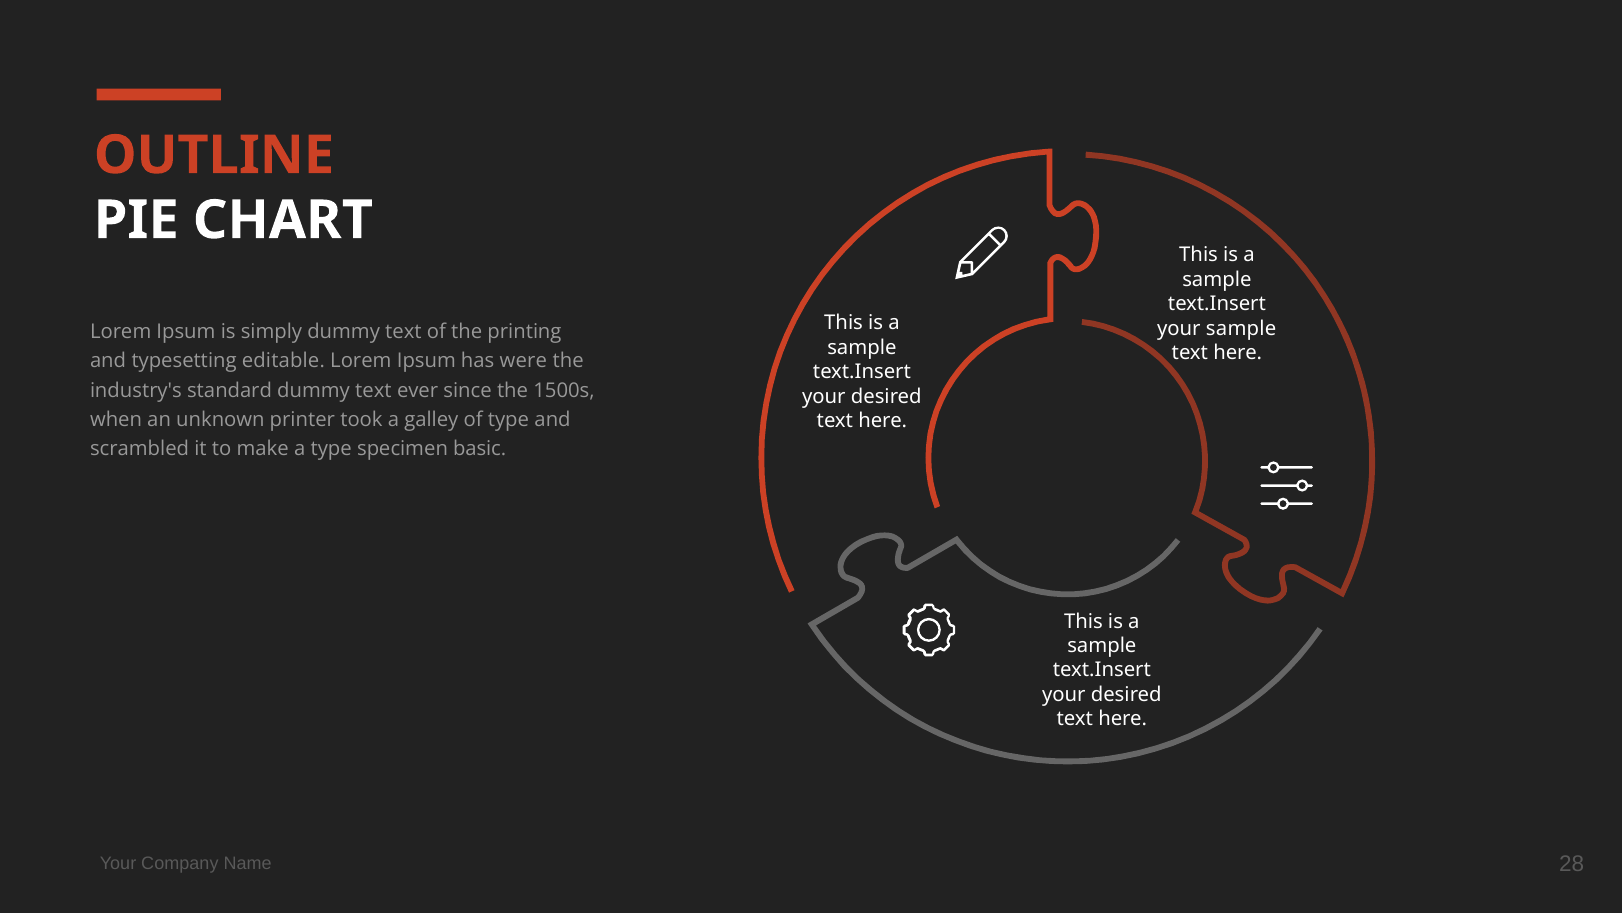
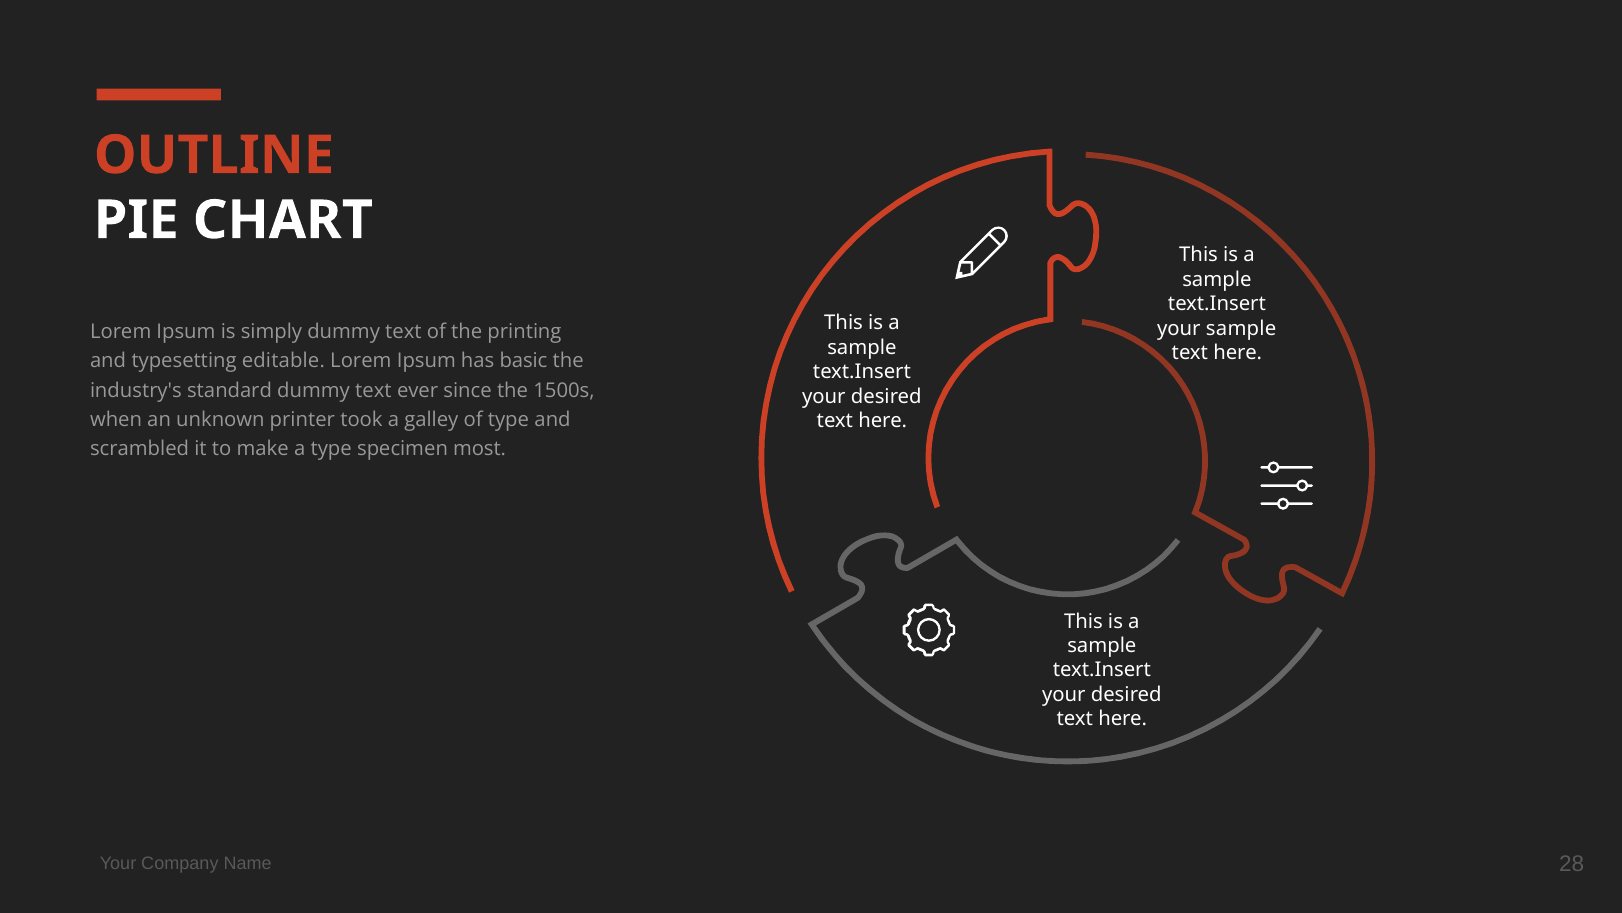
were: were -> basic (523, 361)
basic: basic -> most (480, 449)
